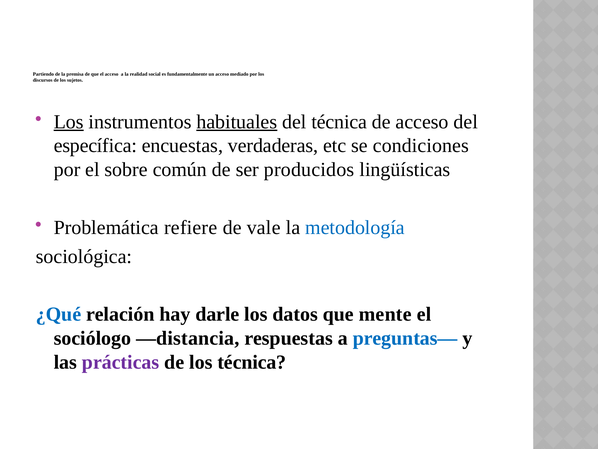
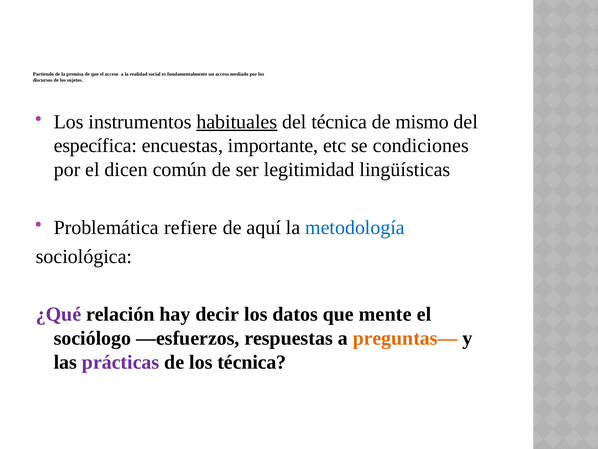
Los underline: present -> none (69, 122)
de acceso: acceso -> mismo (422, 122)
verdaderas: verdaderas -> importante (273, 146)
sobre: sobre -> dicen (126, 169)
producidos: producidos -> legitimidad (309, 169)
vale: vale -> aquí (264, 227)
¿Qué colour: blue -> purple (59, 314)
darle: darle -> decir (217, 314)
—distancia: —distancia -> —esfuerzos (188, 338)
preguntas— colour: blue -> orange (405, 338)
